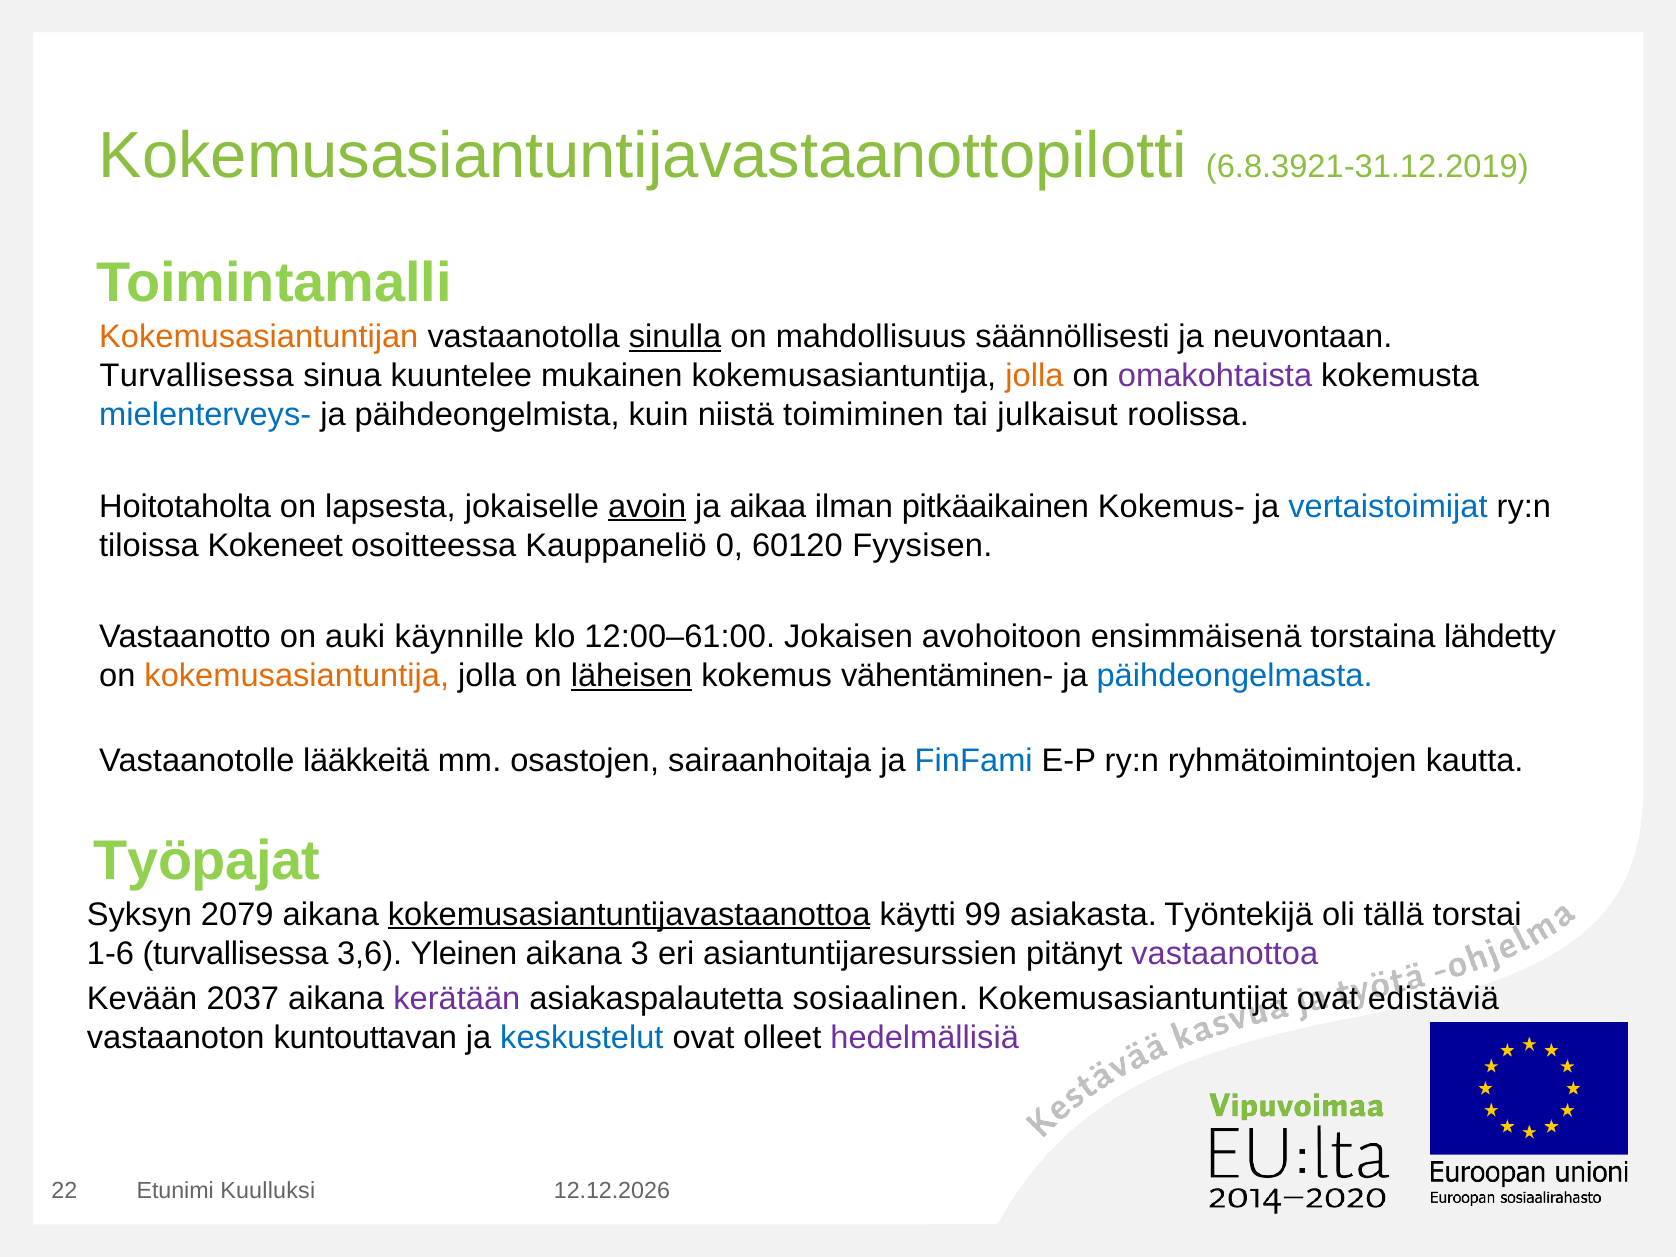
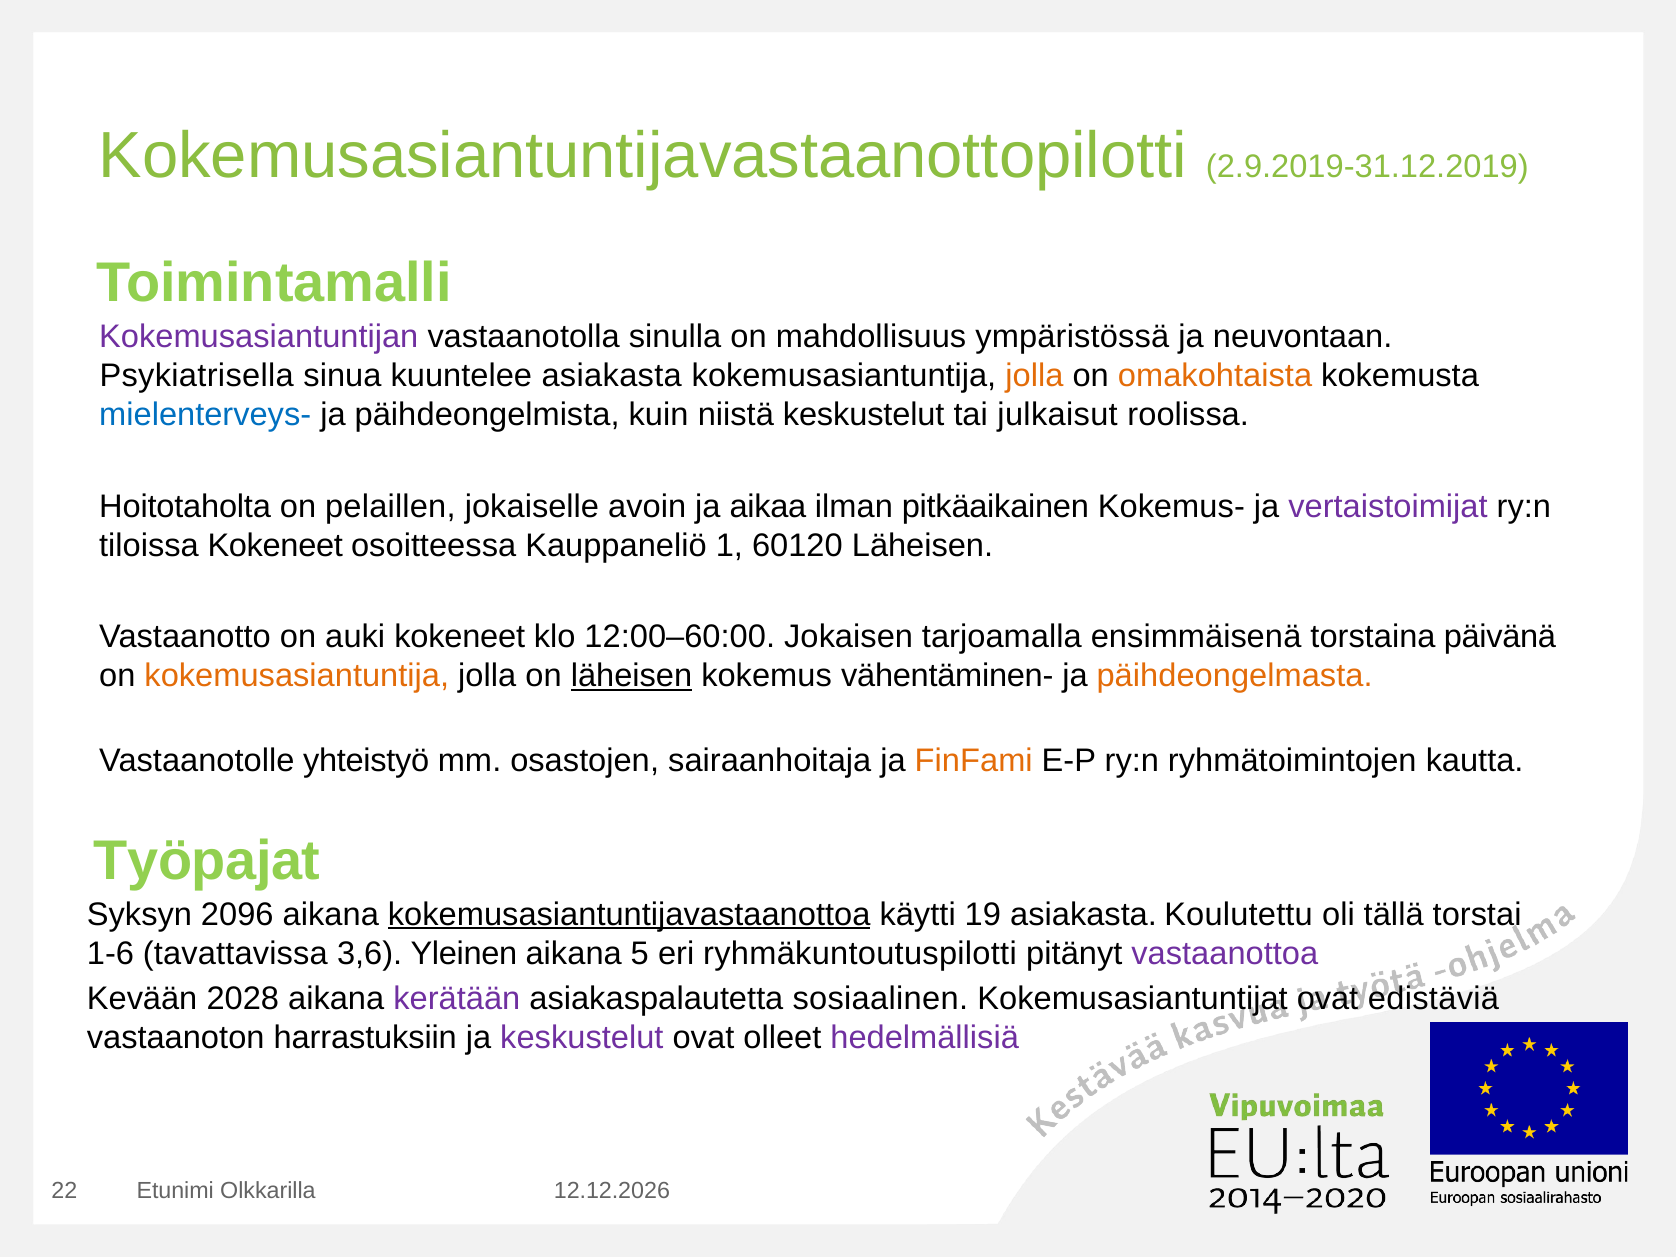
6.8.3921-31.12.2019: 6.8.3921-31.12.2019 -> 2.9.2019-31.12.2019 (1367, 167)
Kokemusasiantuntijan colour: orange -> purple (259, 337)
sinulla underline: present -> none (675, 337)
säännöllisesti: säännöllisesti -> ympäristössä (1072, 337)
Turvallisessa: Turvallisessa -> Psykiatrisella (197, 376)
kuuntelee mukainen: mukainen -> asiakasta (612, 376)
omakohtaista colour: purple -> orange (1215, 376)
niistä toimiminen: toimiminen -> keskustelut (864, 415)
lapsesta: lapsesta -> pelaillen (390, 506)
avoin underline: present -> none (647, 506)
vertaistoimijat colour: blue -> purple (1388, 506)
0: 0 -> 1 (729, 546)
60120 Fyysisen: Fyysisen -> Läheisen (923, 546)
auki käynnille: käynnille -> kokeneet (460, 637)
12:00–61:00: 12:00–61:00 -> 12:00–60:00 (680, 637)
avohoitoon: avohoitoon -> tarjoamalla (1002, 637)
lähdetty: lähdetty -> päivänä (1500, 637)
päihdeongelmasta colour: blue -> orange (1235, 676)
lääkkeitä: lääkkeitä -> yhteistyö (366, 761)
FinFami colour: blue -> orange (974, 761)
2079: 2079 -> 2096 (237, 914)
99: 99 -> 19 (983, 914)
Työntekijä: Työntekijä -> Koulutettu (1239, 914)
1-6 turvallisessa: turvallisessa -> tavattavissa (235, 953)
3: 3 -> 5 (640, 953)
asiantuntijaresurssien: asiantuntijaresurssien -> ryhmäkuntoutuspilotti (860, 953)
2037: 2037 -> 2028 (243, 999)
kuntouttavan: kuntouttavan -> harrastuksiin (365, 1038)
keskustelut colour: blue -> purple (582, 1038)
Kuulluksi: Kuulluksi -> Olkkarilla (268, 1191)
